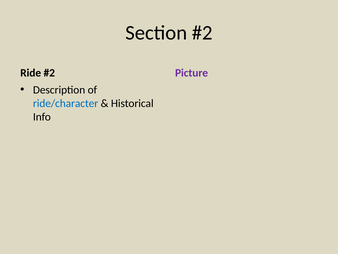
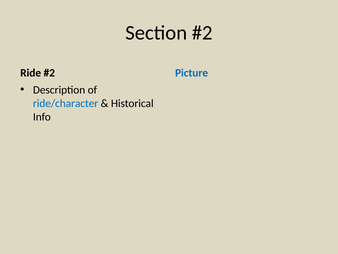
Picture colour: purple -> blue (192, 73)
